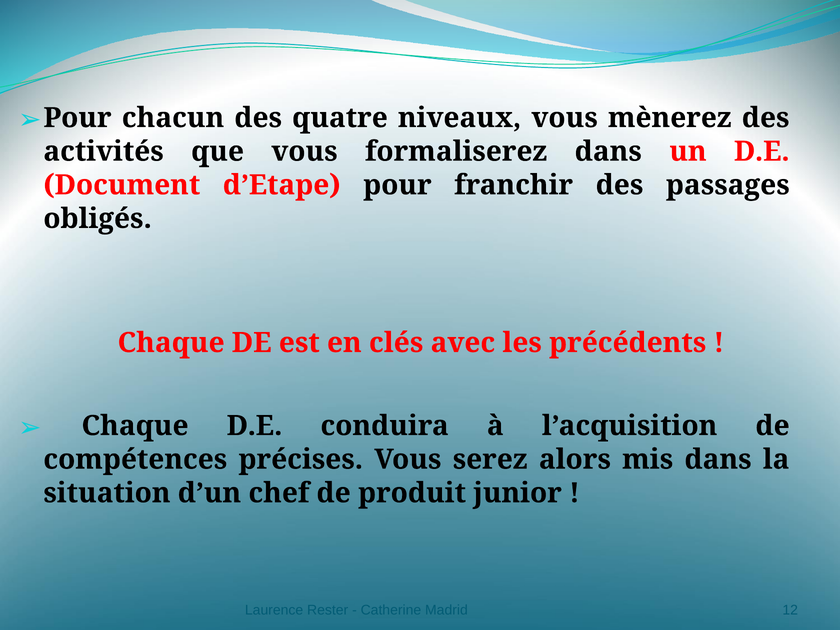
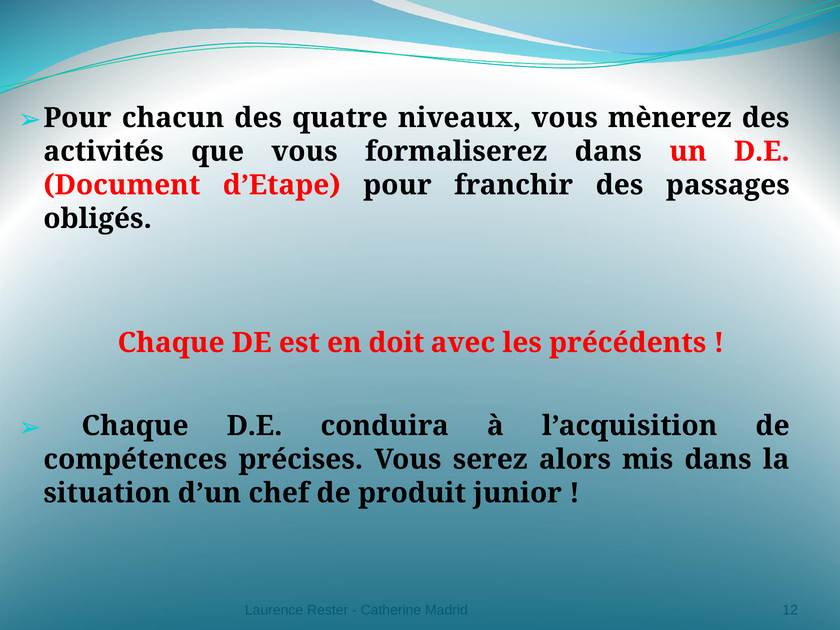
clés: clés -> doit (396, 343)
